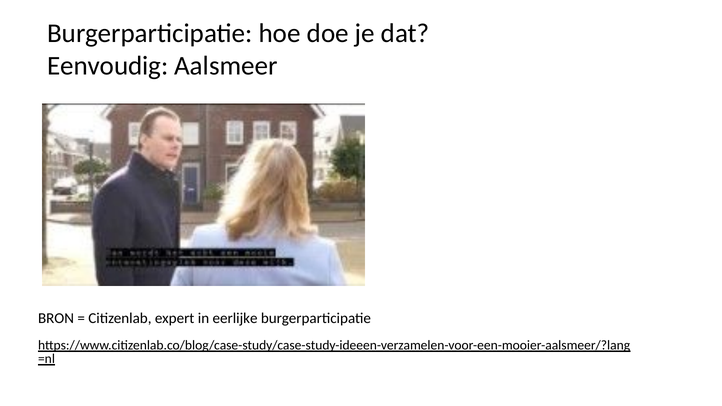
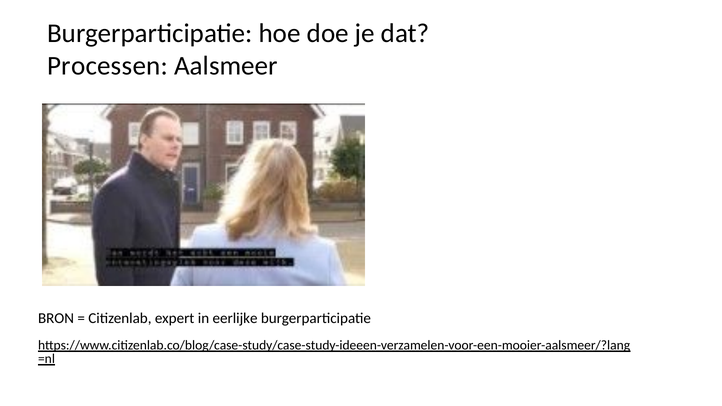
Eenvoudig: Eenvoudig -> Processen (108, 66)
